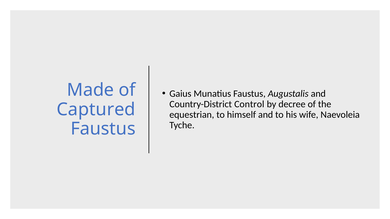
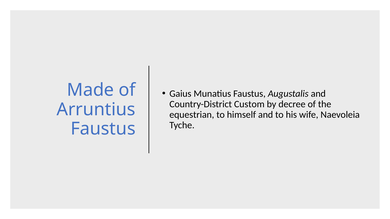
Control: Control -> Custom (249, 104)
Captured: Captured -> Arruntius (96, 110)
